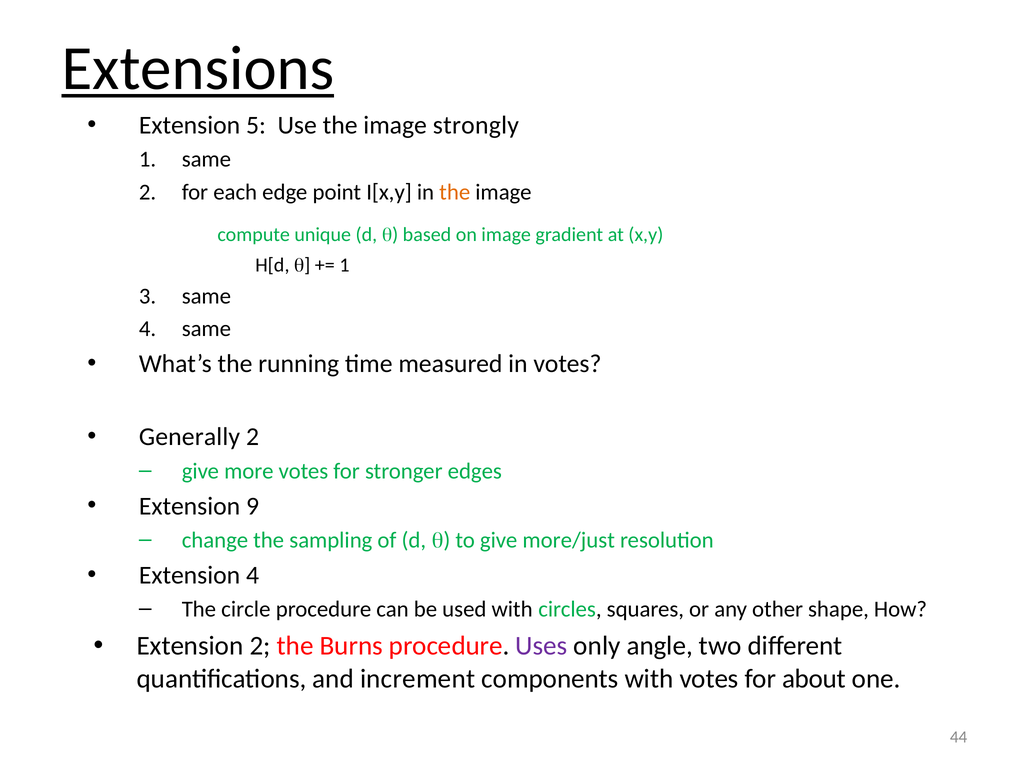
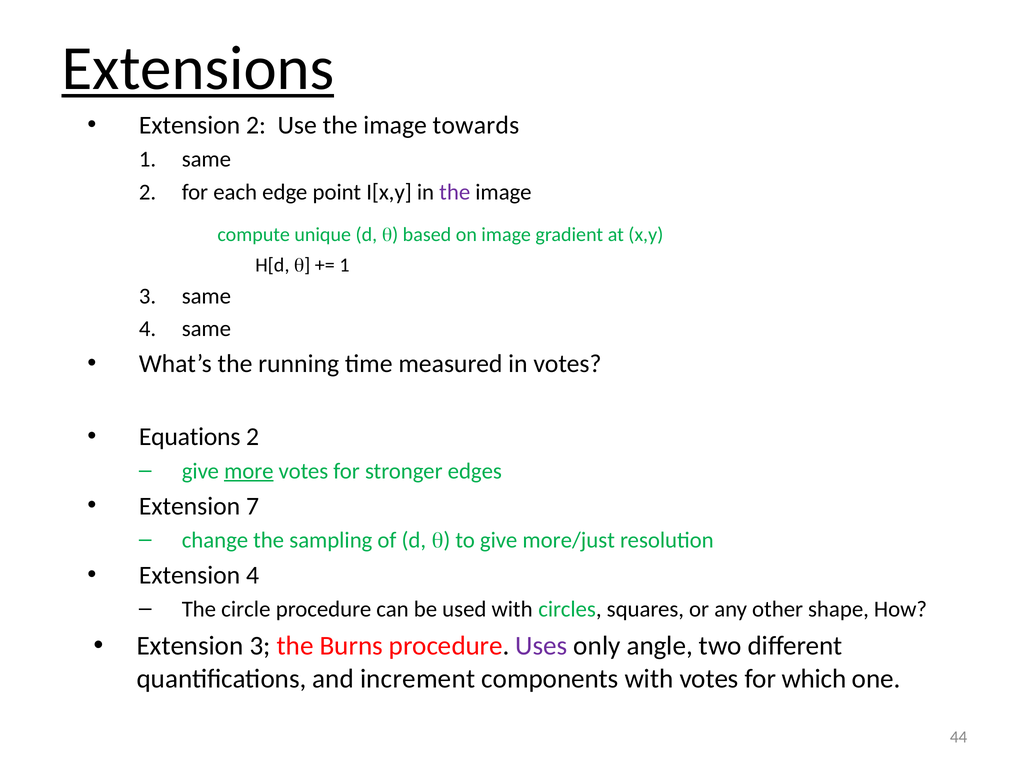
Extension 5: 5 -> 2 (256, 125)
strongly: strongly -> towards (476, 125)
the colour: orange -> purple (455, 192)
Generally: Generally -> Equations (190, 437)
more underline: none -> present (249, 471)
9: 9 -> 7 (253, 506)
Extension 2: 2 -> 3 (260, 646)
about: about -> which (814, 678)
